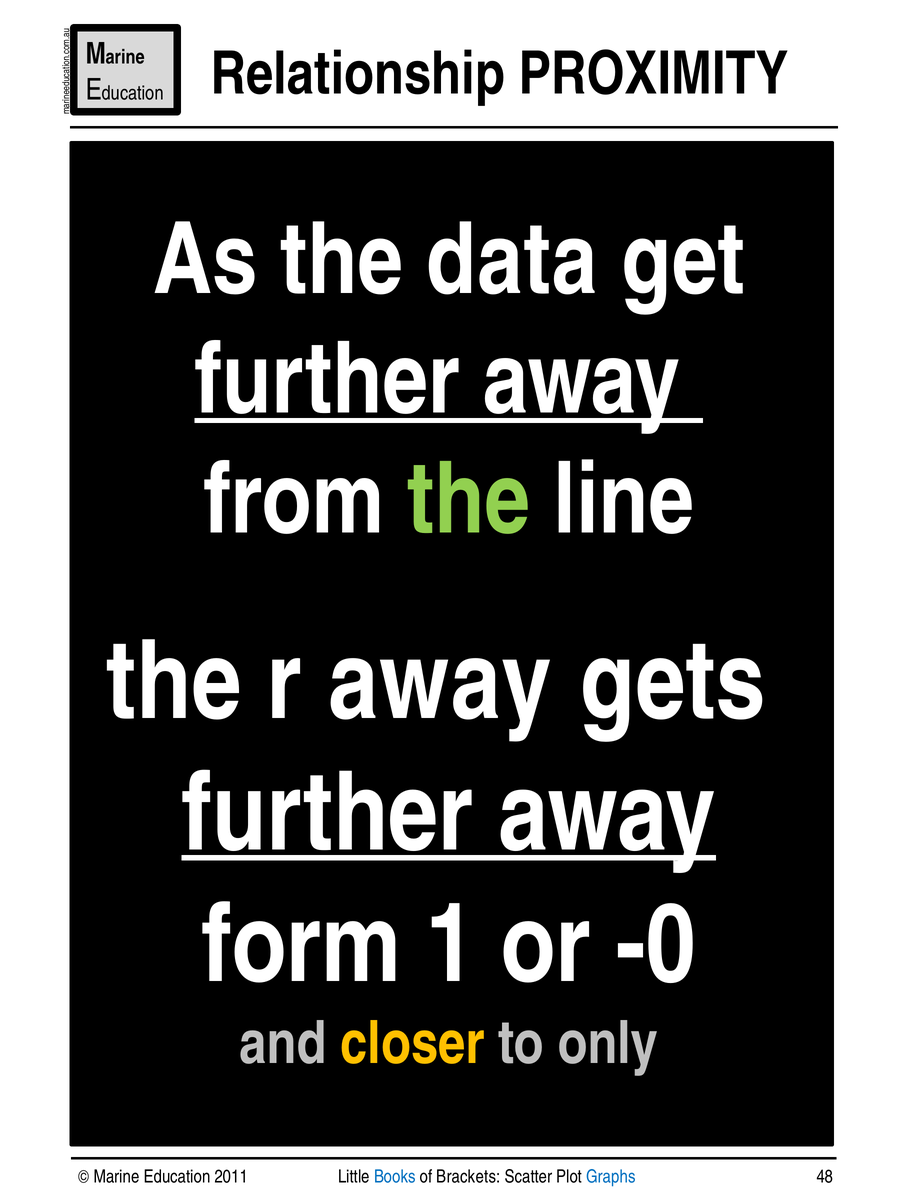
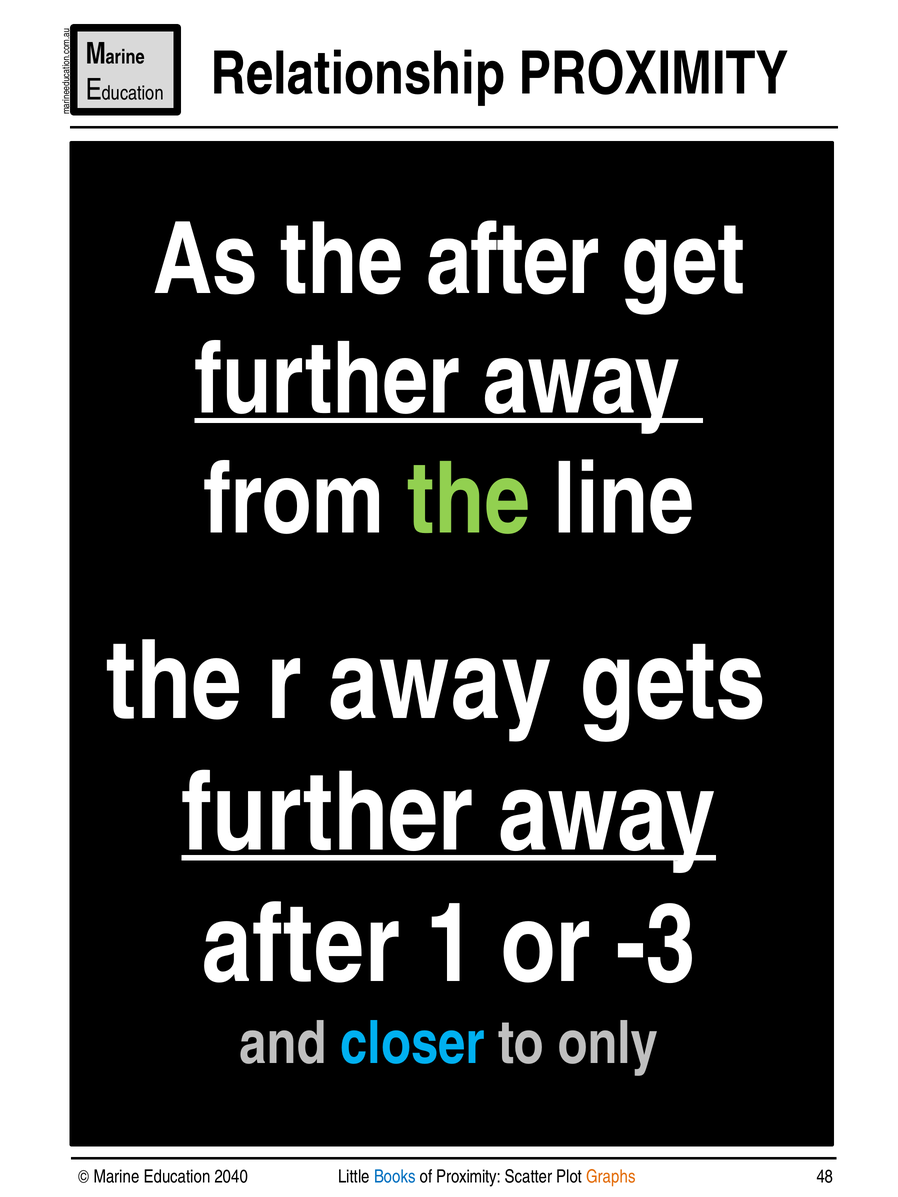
the data: data -> after (513, 260)
form: form -> after (301, 945)
-0: -0 -> -3 (656, 945)
closer colour: yellow -> light blue (412, 1044)
2011: 2011 -> 2040 (231, 1177)
of Brackets: Brackets -> Proximity (469, 1177)
Graphs colour: blue -> orange (611, 1177)
